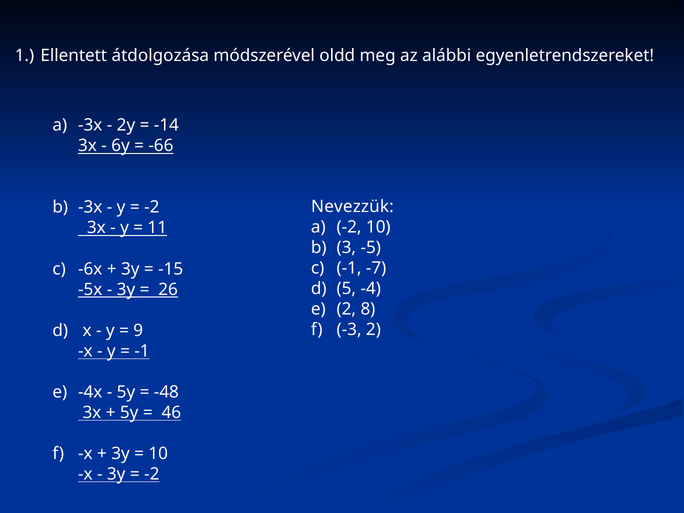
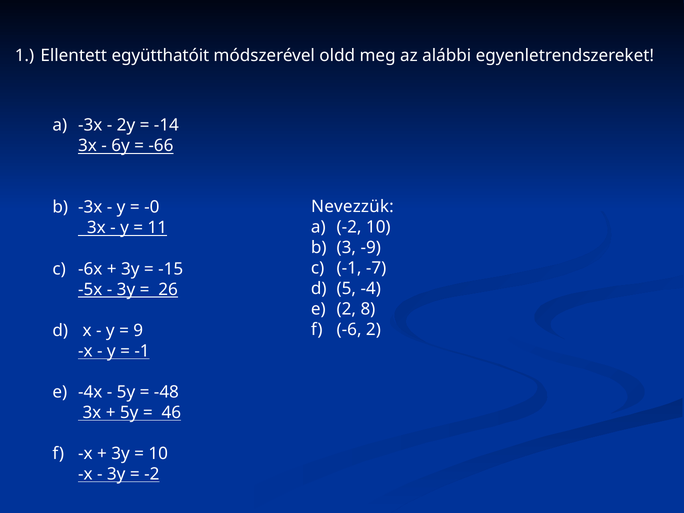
átdolgozása: átdolgozása -> együtthatóit (160, 56)
-2: -2 -> -0 (152, 207)
-5: -5 -> -9 (371, 248)
-3: -3 -> -6 (349, 330)
